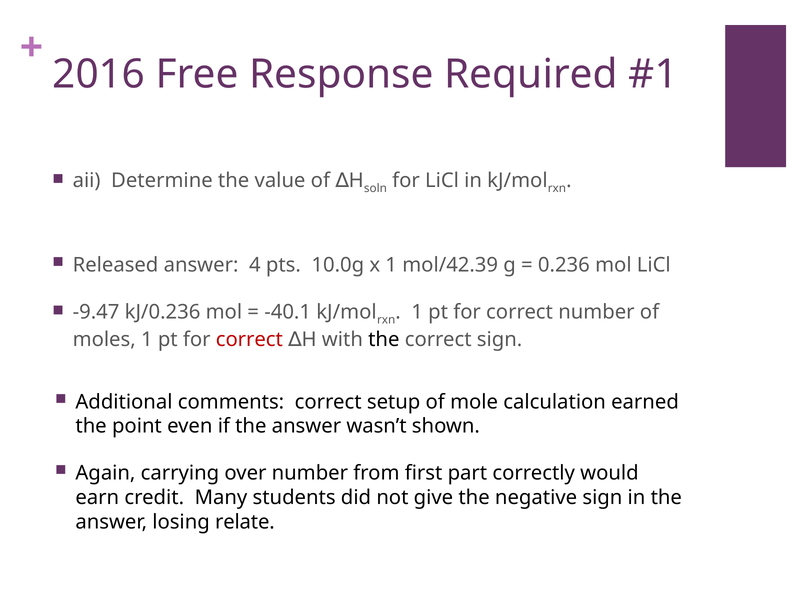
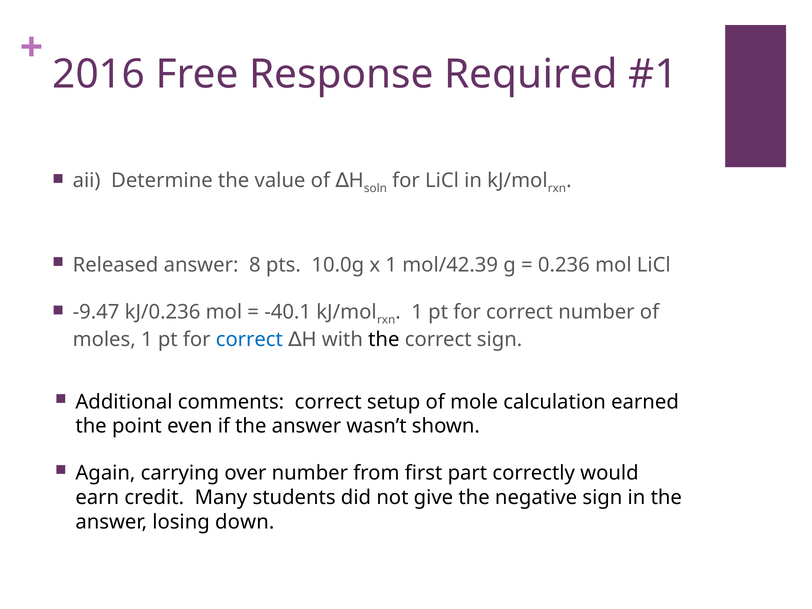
4: 4 -> 8 (255, 265)
correct colour: red -> blue (249, 340)
relate: relate -> down (245, 522)
